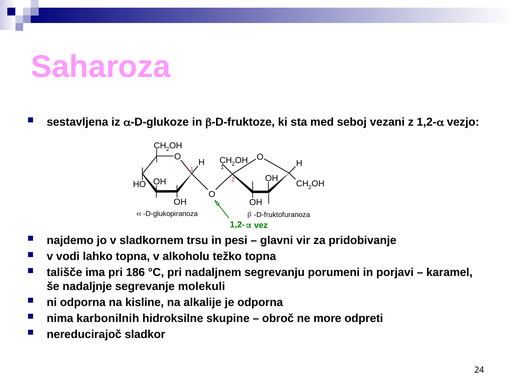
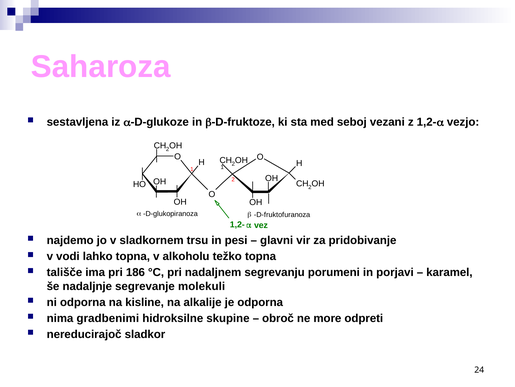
karbonilnih: karbonilnih -> gradbenimi (108, 318)
